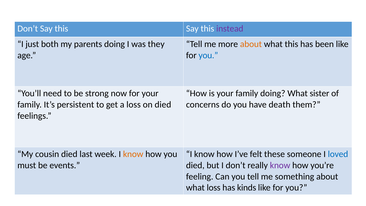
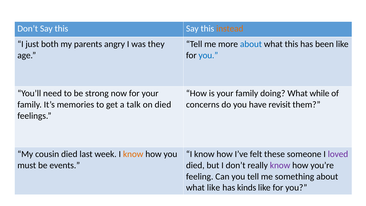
instead colour: purple -> orange (230, 29)
parents doing: doing -> angry (115, 44)
about colour: orange -> blue (251, 44)
sister: sister -> while (320, 93)
persistent: persistent -> memories (75, 105)
a loss: loss -> talk (134, 105)
death: death -> revisit (280, 105)
loved colour: blue -> purple (338, 154)
what loss: loss -> like (214, 188)
